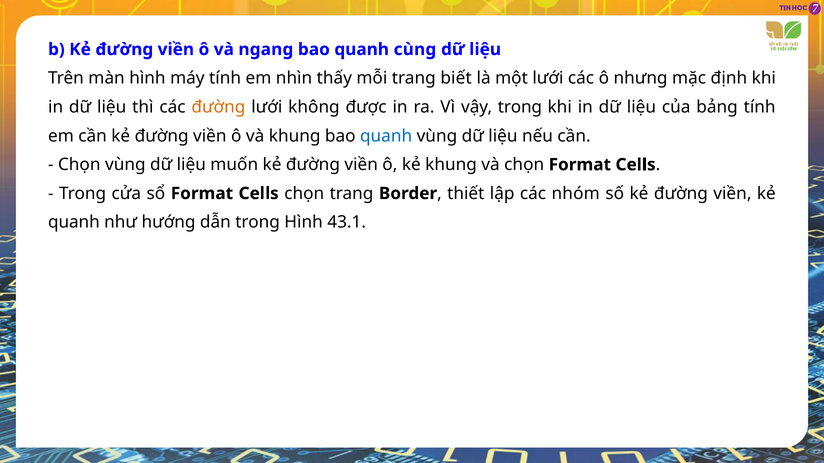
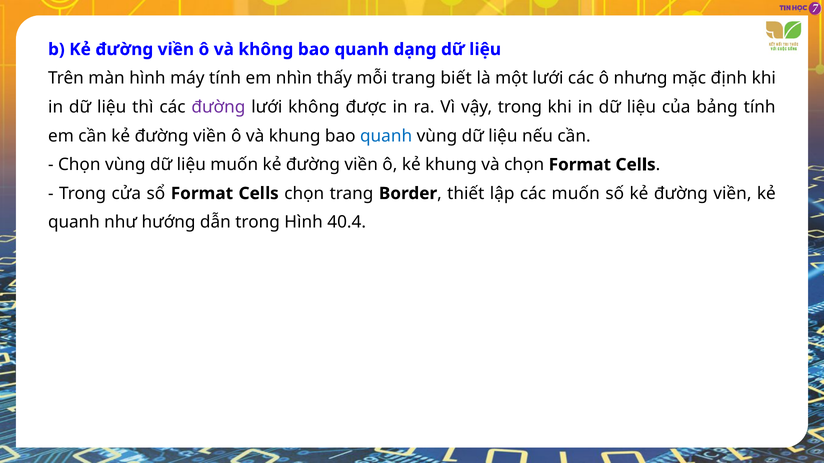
và ngang: ngang -> không (266, 49)
cùng: cùng -> dạng (415, 49)
đường colour: orange -> purple (218, 107)
các nhóm: nhóm -> muốn (576, 194)
43.1: 43.1 -> 40.4 (347, 222)
